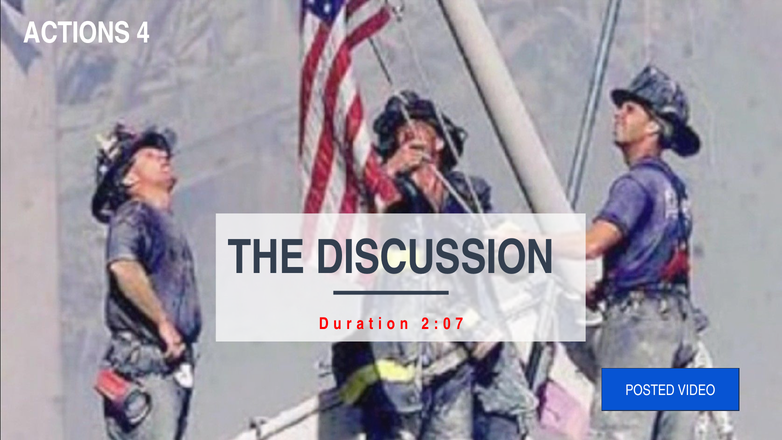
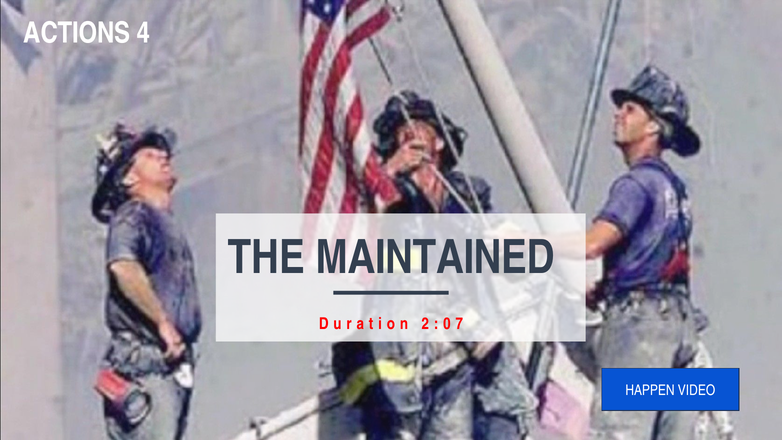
DISCUSSION: DISCUSSION -> MAINTAINED (435, 258)
POSTED: POSTED -> HAPPEN (650, 390)
